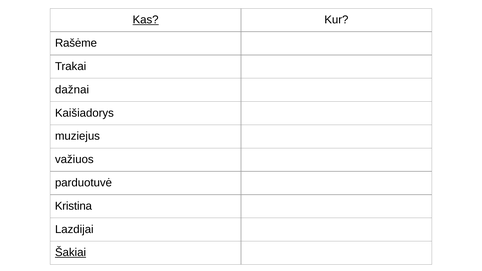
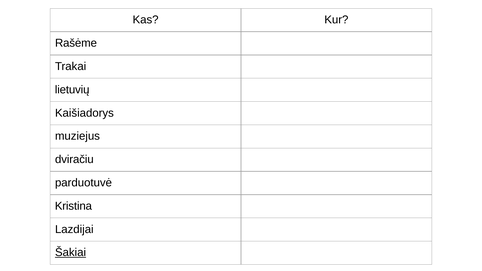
Kas underline: present -> none (146, 20)
dažnai: dažnai -> lietuvių (72, 90)
važiuos: važiuos -> dviračiu (74, 160)
